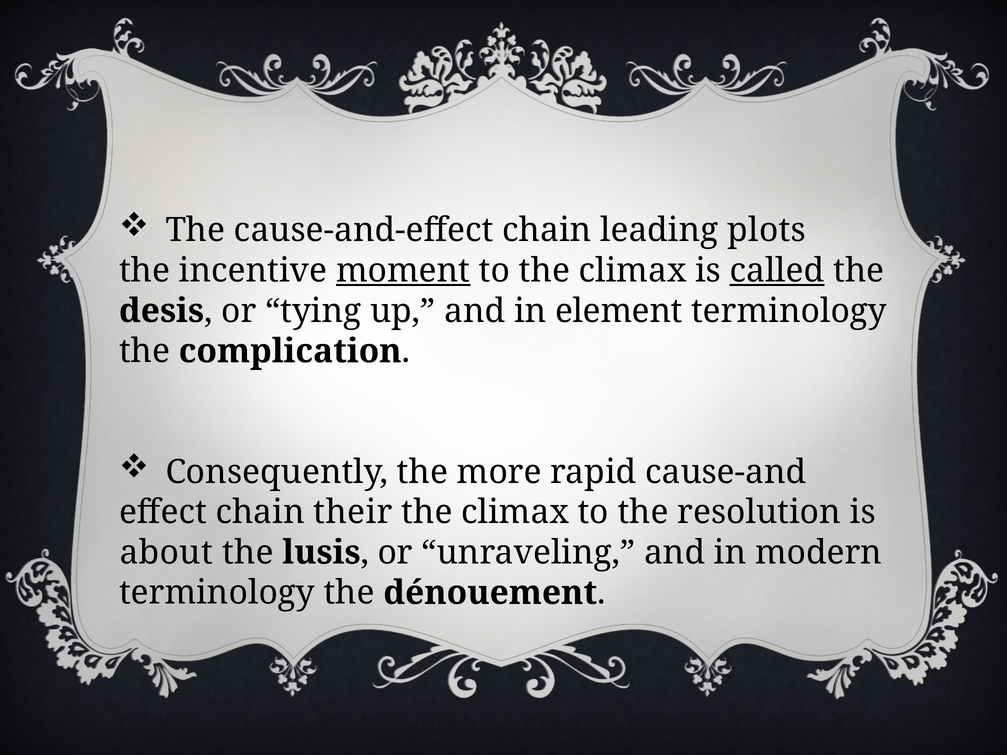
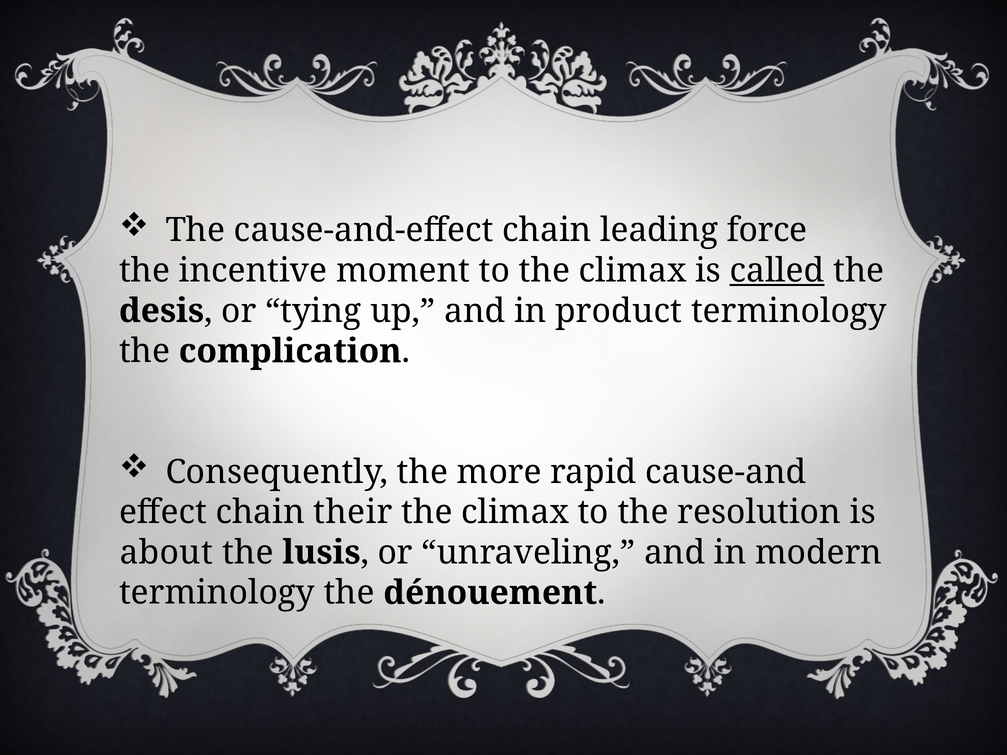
plots: plots -> force (767, 230)
moment underline: present -> none (403, 271)
element: element -> product (619, 311)
